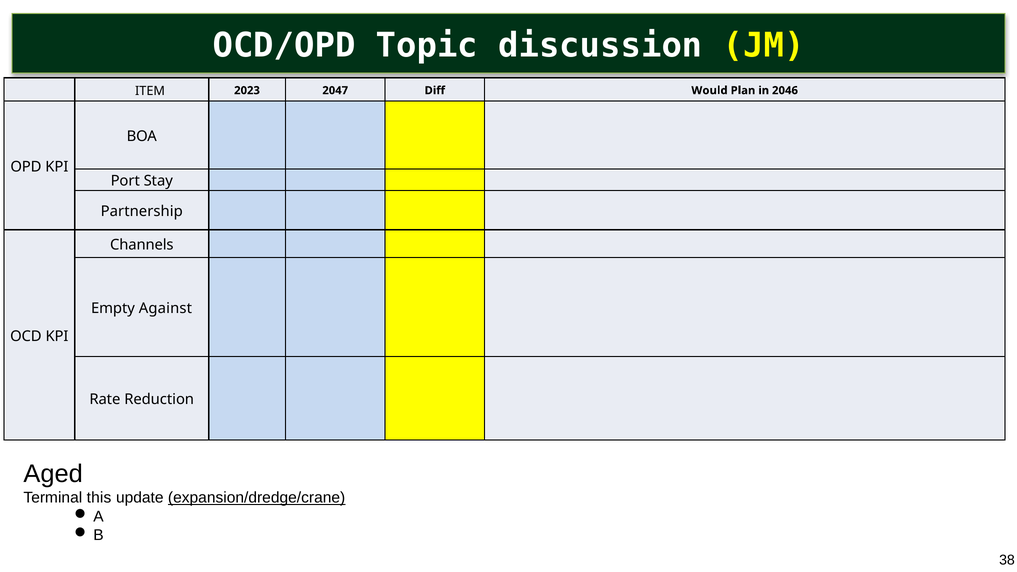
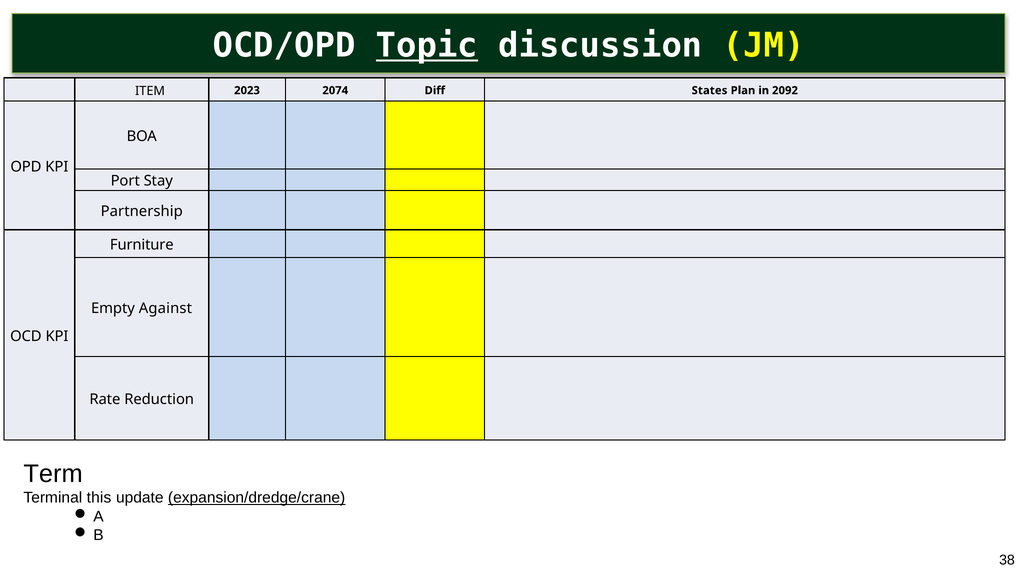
Topic underline: none -> present (427, 46)
2047: 2047 -> 2074 (335, 90)
Would: Would -> States (709, 90)
2046: 2046 -> 2092 (785, 90)
Channels: Channels -> Furniture (142, 245)
Aged: Aged -> Term (53, 474)
